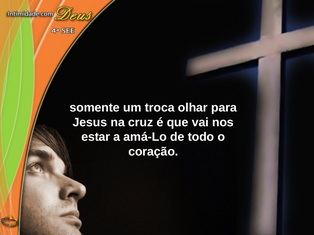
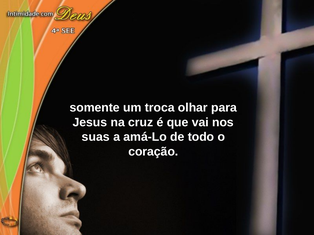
estar: estar -> suas (96, 137)
